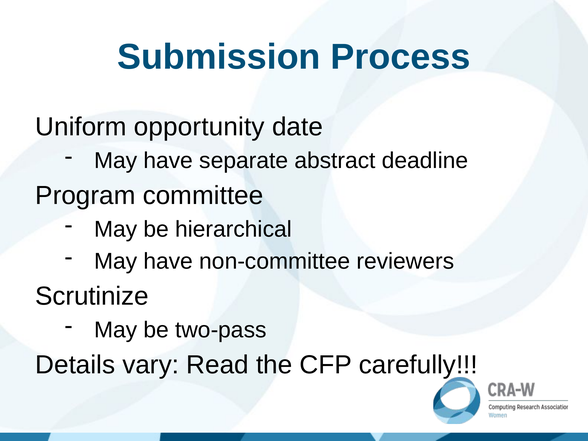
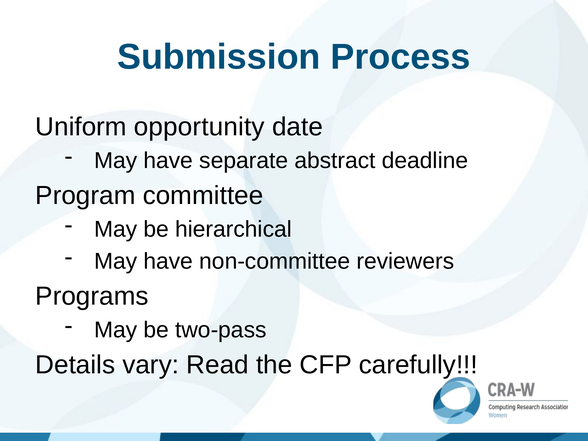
Scrutinize: Scrutinize -> Programs (92, 296)
